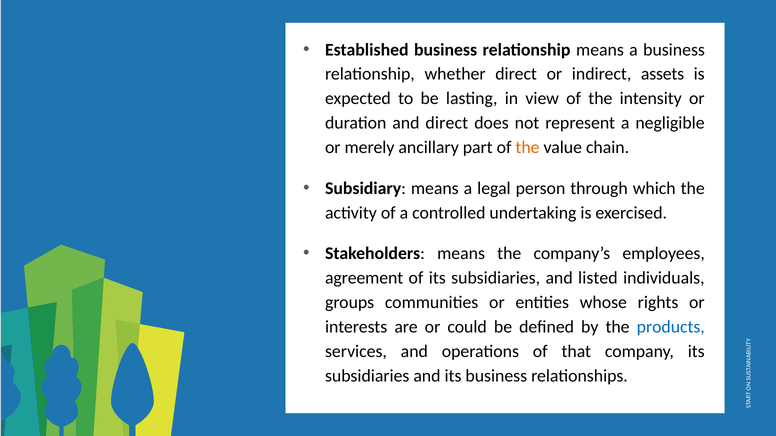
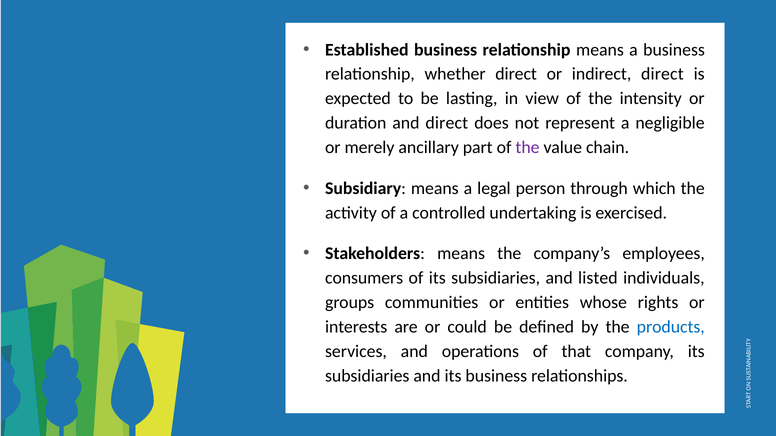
indirect assets: assets -> direct (662, 74)
the colour: orange -> purple (528, 148)
agreement: agreement -> consumers (364, 278)
